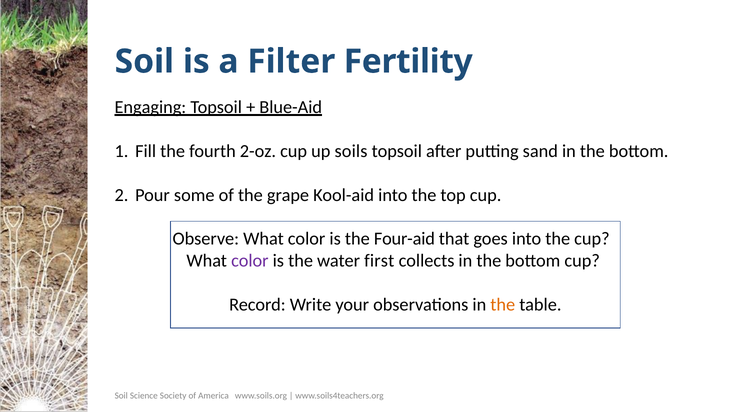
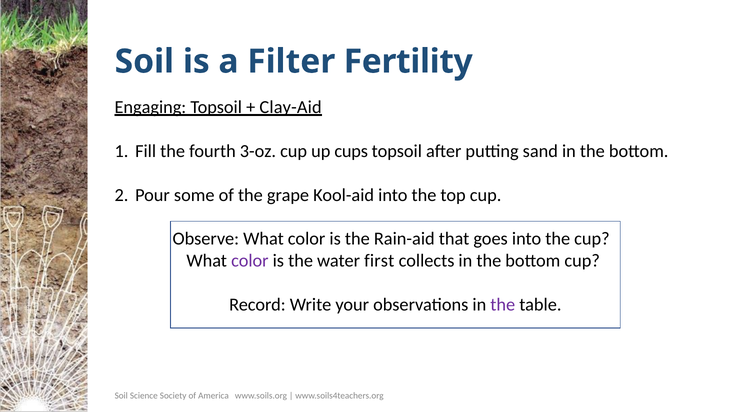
Blue-Aid: Blue-Aid -> Clay-Aid (291, 107)
2-oz: 2-oz -> 3-oz (258, 151)
soils: soils -> cups (351, 151)
Four-aid: Four-aid -> Rain-aid (404, 239)
the colour: orange -> purple (503, 305)
